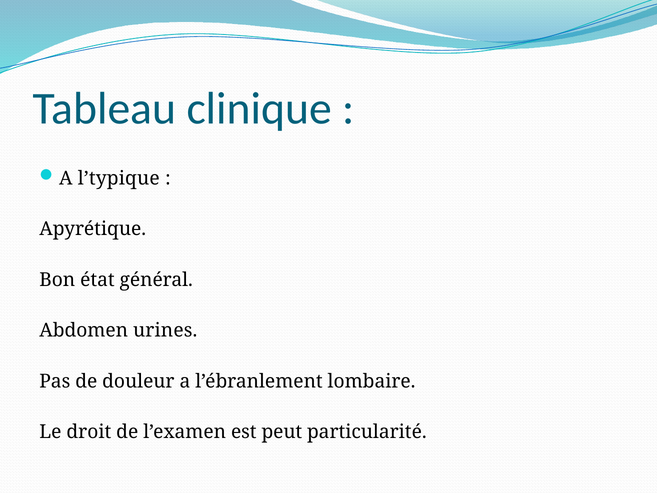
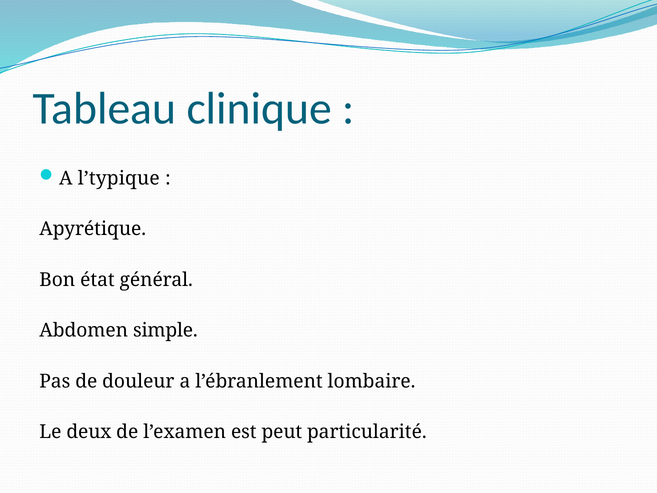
urines: urines -> simple (165, 330)
droit: droit -> deux (89, 432)
